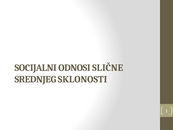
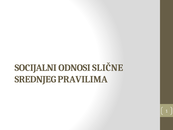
SKLONOSTI: SKLONOSTI -> PRAVILIMA (83, 79)
